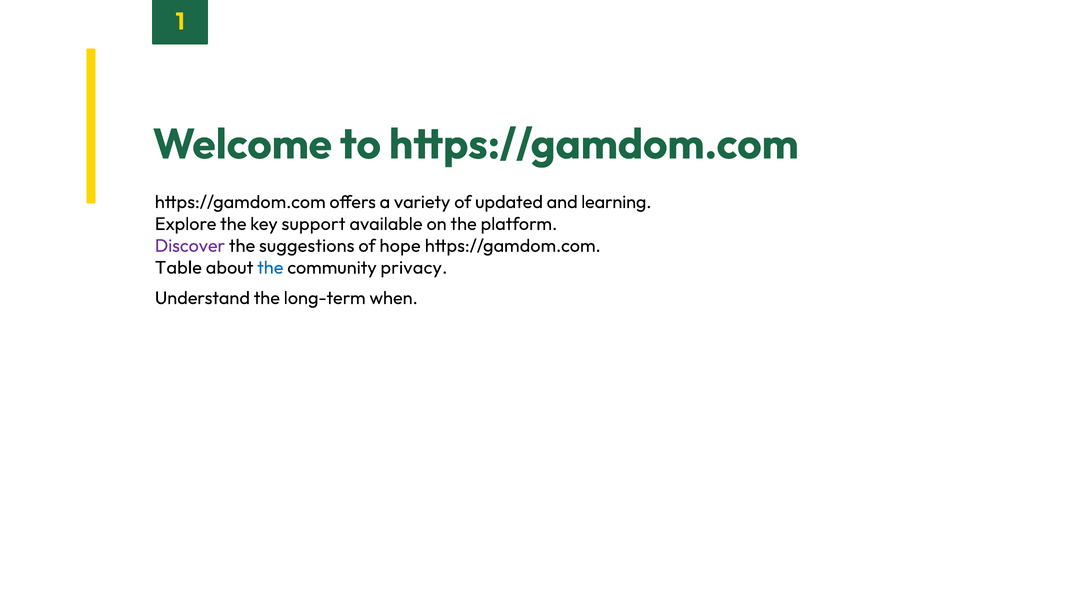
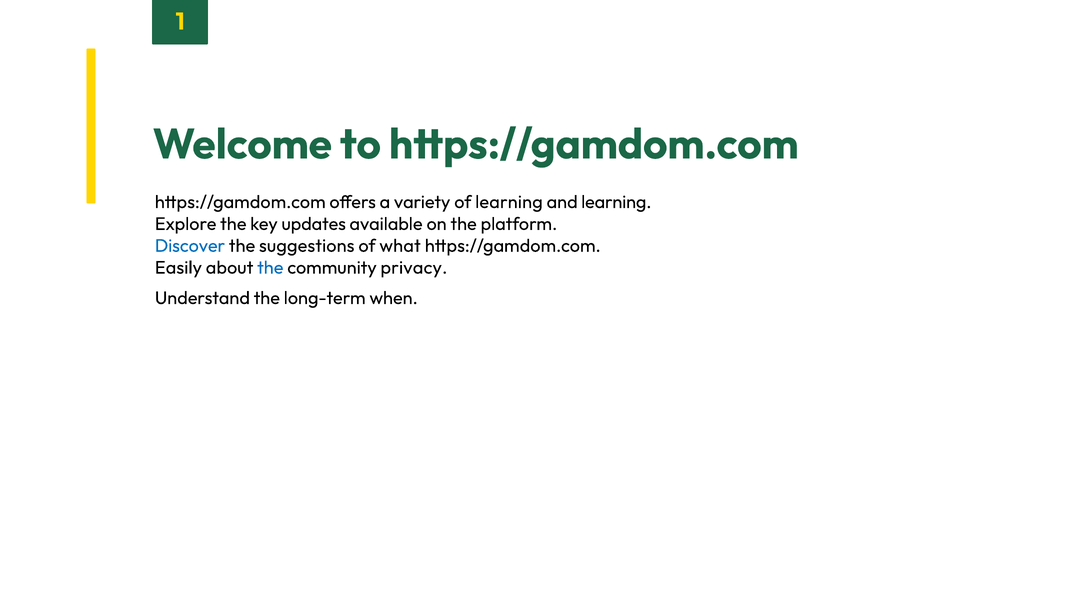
of updated: updated -> learning (509, 202)
support: support -> updates (314, 224)
Discover colour: purple -> blue (190, 246)
hope: hope -> what (400, 246)
Table: Table -> Easily (178, 267)
